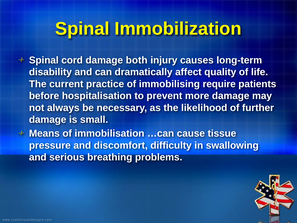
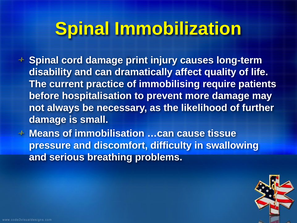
both: both -> print (137, 60)
